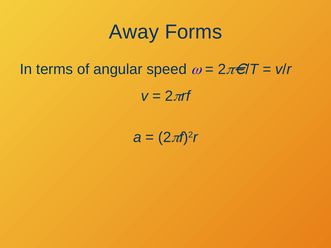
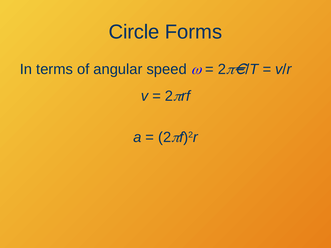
Away: Away -> Circle (134, 32)
